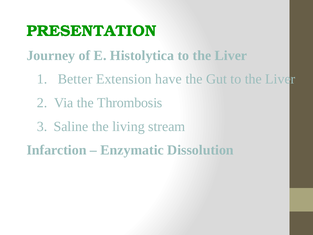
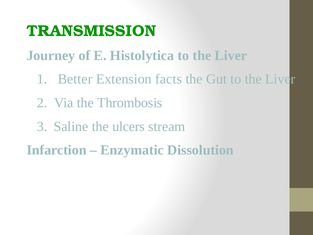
PRESENTATION: PRESENTATION -> TRANSMISSION (91, 31)
have: have -> facts (169, 79)
living: living -> ulcers (129, 126)
